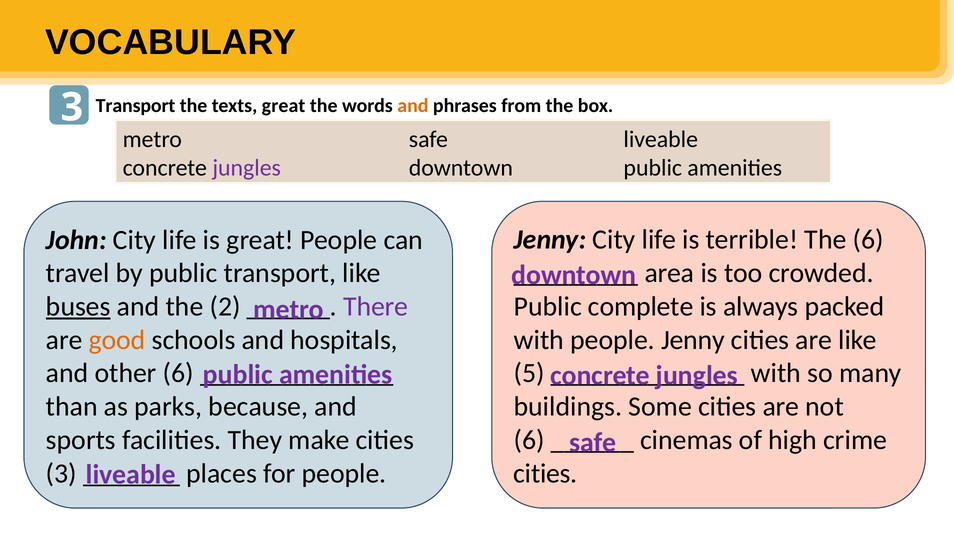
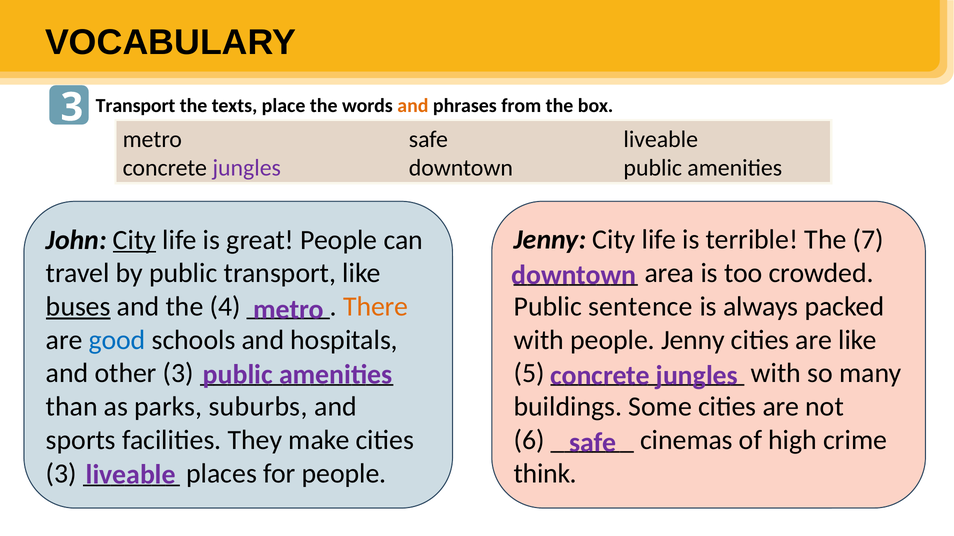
texts great: great -> place (284, 106)
The 6: 6 -> 7 (868, 240)
City underline: none -> present (135, 240)
complete: complete -> sentence (641, 307)
2: 2 -> 4 (225, 307)
There colour: purple -> orange (376, 307)
good colour: orange -> blue (117, 340)
other 6: 6 -> 3 (178, 374)
because: because -> suburbs (258, 407)
cities: cities -> think (545, 474)
